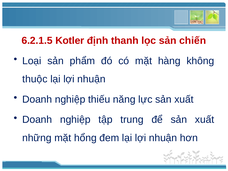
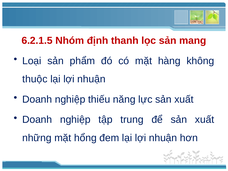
Kotler: Kotler -> Nhóm (70, 41)
chiến: chiến -> mang (193, 41)
